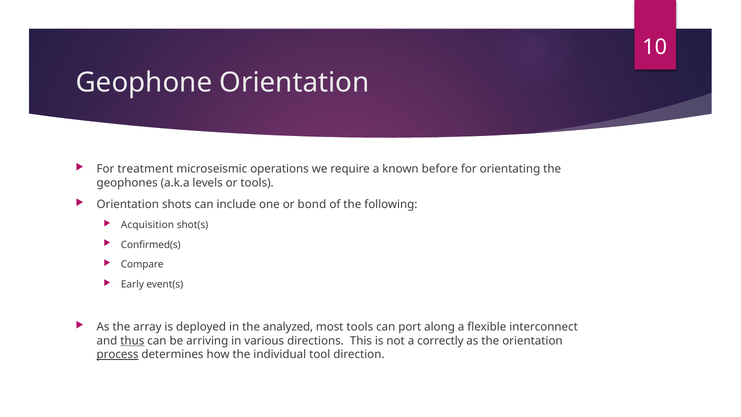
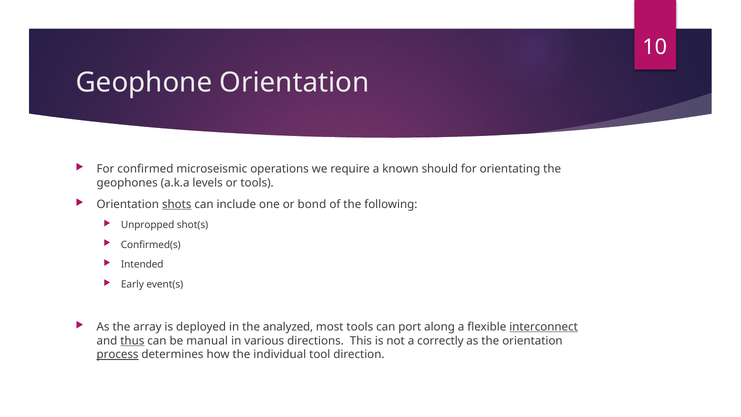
treatment: treatment -> confirmed (145, 169)
before: before -> should (440, 169)
shots underline: none -> present (177, 204)
Acquisition: Acquisition -> Unpropped (148, 225)
Compare: Compare -> Intended (142, 264)
interconnect underline: none -> present (544, 327)
arriving: arriving -> manual (207, 341)
